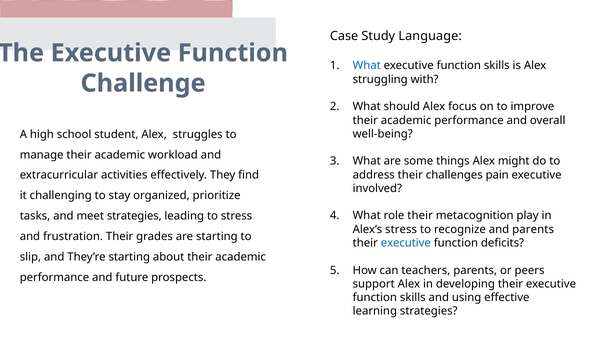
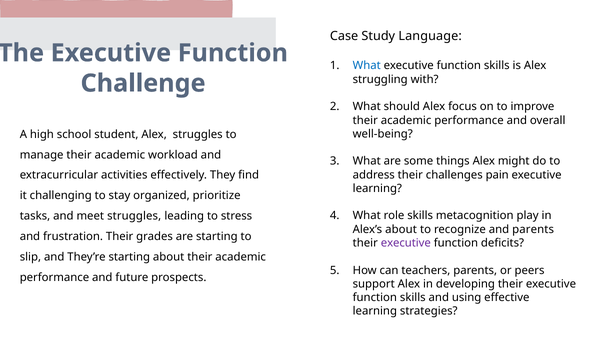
involved: involved -> learning (377, 188)
role their: their -> skills (420, 216)
meet strategies: strategies -> struggles (134, 216)
Alex’s stress: stress -> about (401, 229)
executive colour: blue -> purple (406, 243)
